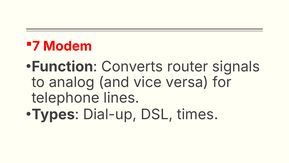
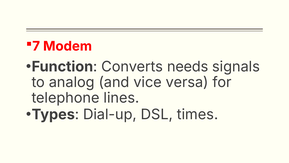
router: router -> needs (188, 66)
